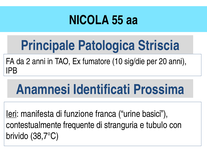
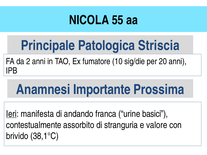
Identificati: Identificati -> Importante (102, 90)
funzione: funzione -> andando (79, 114)
frequente: frequente -> assorbito (79, 125)
tubulo: tubulo -> valore (157, 125)
38,7°C: 38,7°C -> 38,1°C (44, 136)
